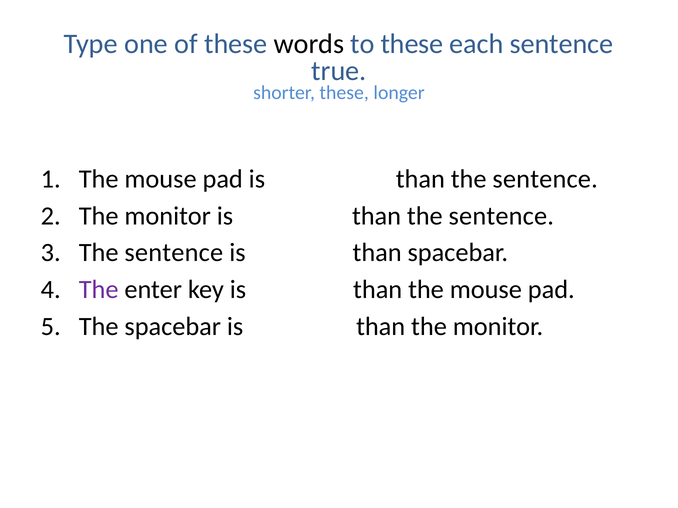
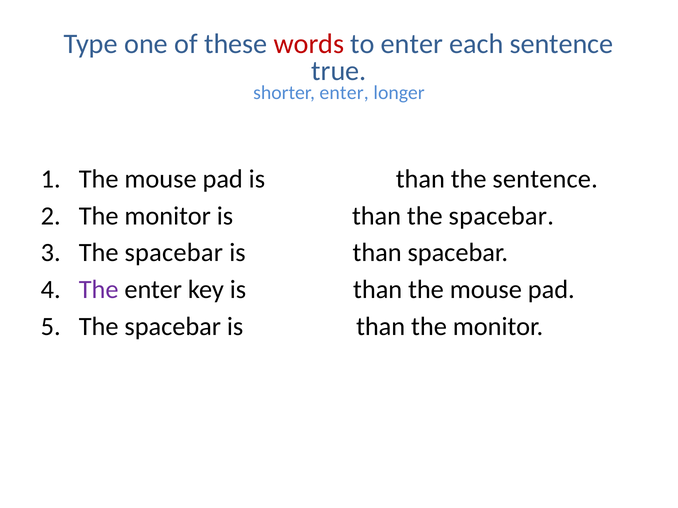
words colour: black -> red (309, 44)
to these: these -> enter (412, 44)
shorter these: these -> enter (344, 93)
sentence: sentence -> spacebar (501, 216)
sentence: sentence -> spacebar (174, 253)
